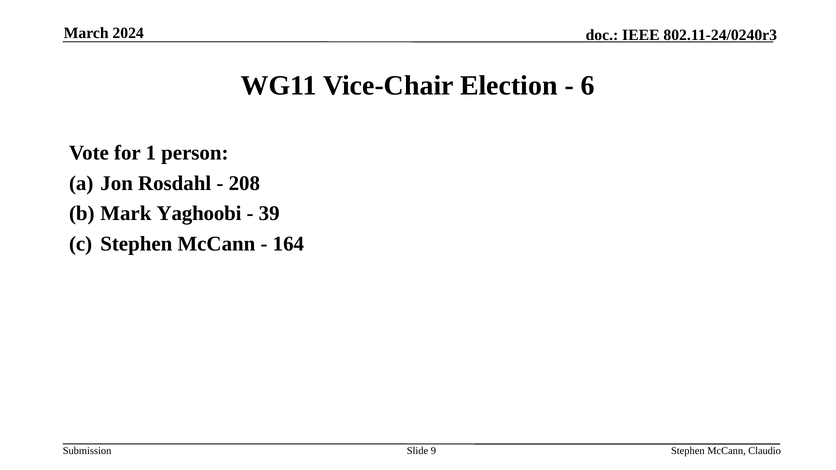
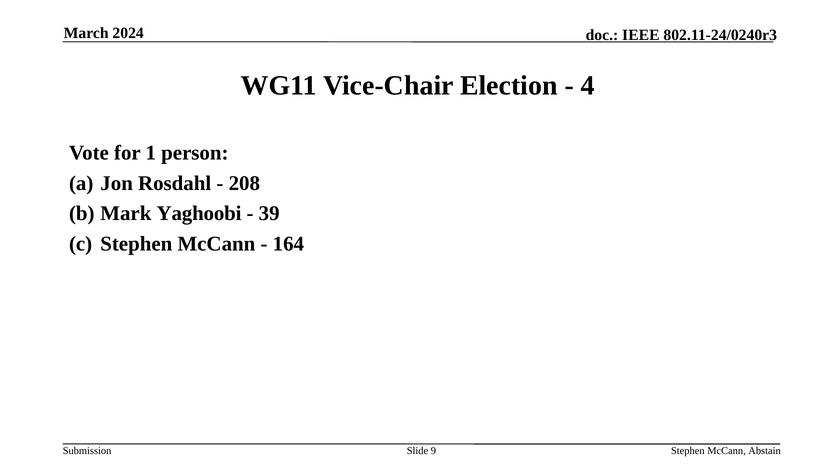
6: 6 -> 4 (588, 85)
Claudio: Claudio -> Abstain (765, 451)
